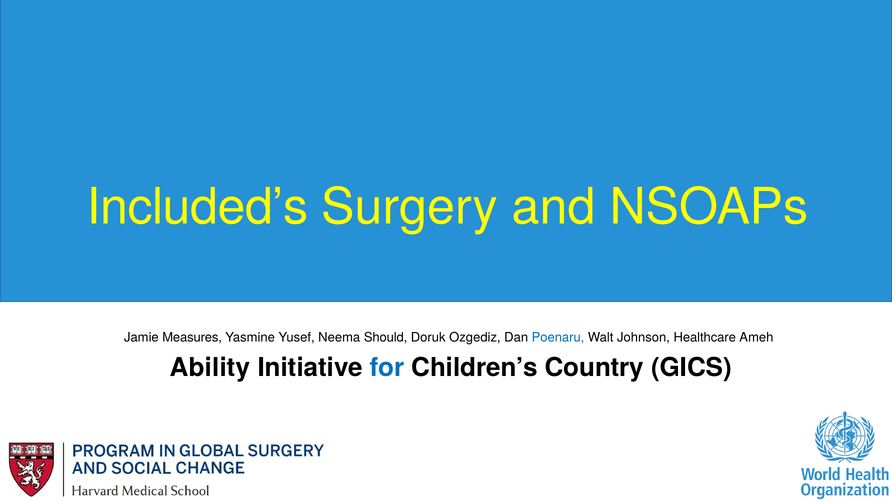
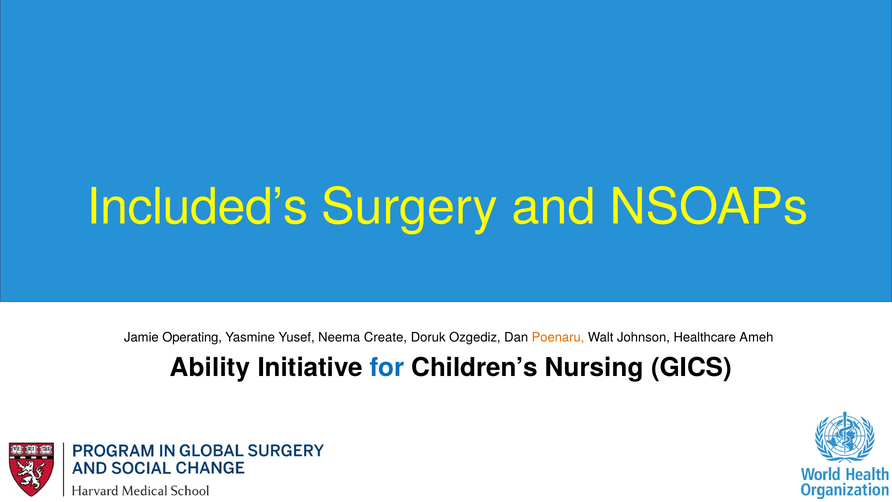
Measures: Measures -> Operating (192, 337)
Should: Should -> Create (385, 337)
Poenaru colour: blue -> orange (558, 337)
Country: Country -> Nursing (594, 368)
